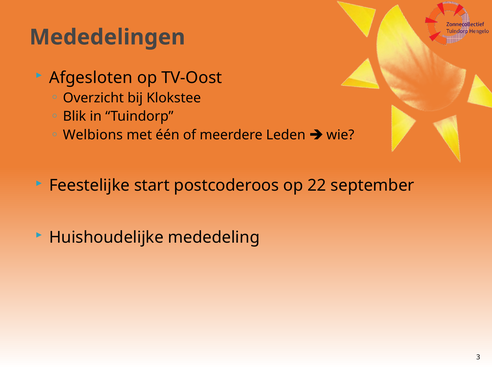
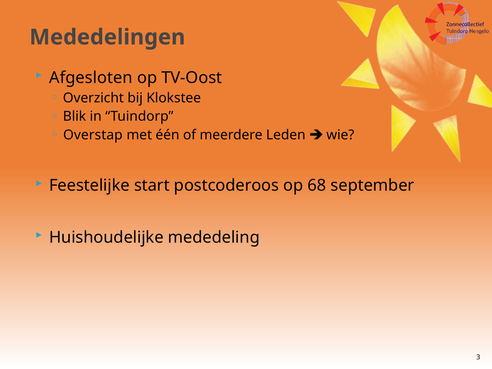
Welbions: Welbions -> Overstap (93, 135)
22: 22 -> 68 (317, 186)
